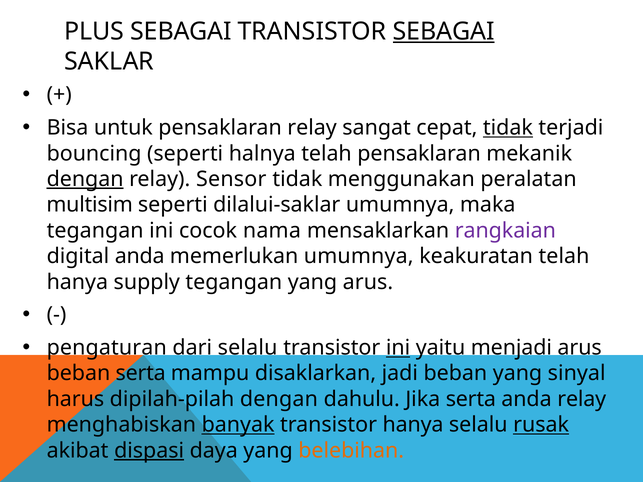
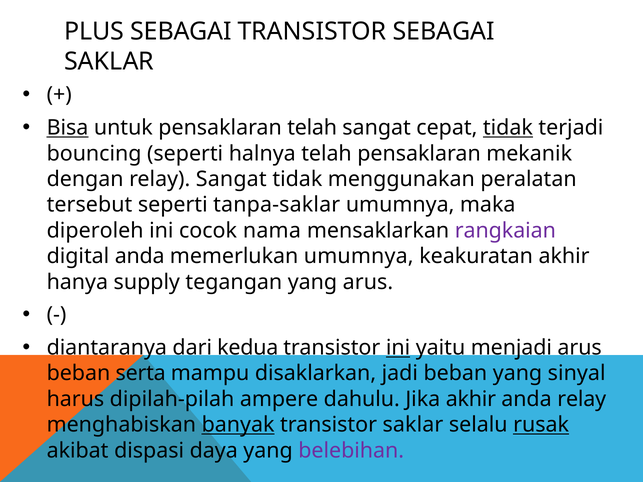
SEBAGAI underline: present -> none (444, 32)
Bisa underline: none -> present (67, 128)
pensaklaran relay: relay -> telah (312, 128)
dengan underline: present -> none (85, 179)
relay Sensor: Sensor -> Sangat (231, 179)
multisim: multisim -> tersebut (89, 205)
dilalui-saklar: dilalui-saklar -> tanpa-saklar (277, 205)
tegangan: tegangan -> diperoleh (95, 231)
keakuratan telah: telah -> akhir (564, 256)
pengaturan: pengaturan -> diantaranya (107, 348)
dari selalu: selalu -> kedua (248, 348)
dipilah-pilah dengan: dengan -> ampere (279, 399)
Jika serta: serta -> akhir (471, 399)
transistor hanya: hanya -> saklar (413, 425)
dispasi underline: present -> none (149, 451)
belebihan colour: orange -> purple (351, 451)
